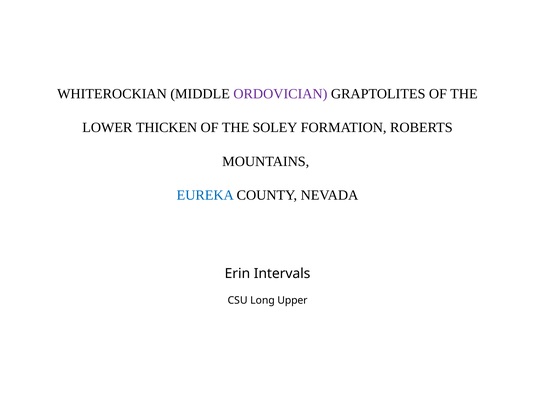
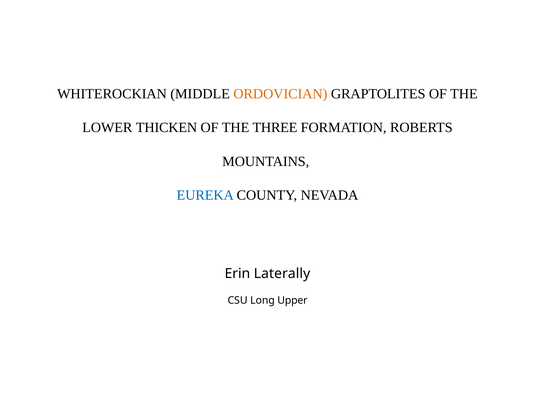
ORDOVICIAN colour: purple -> orange (280, 94)
SOLEY: SOLEY -> THREE (275, 128)
Intervals: Intervals -> Laterally (282, 274)
